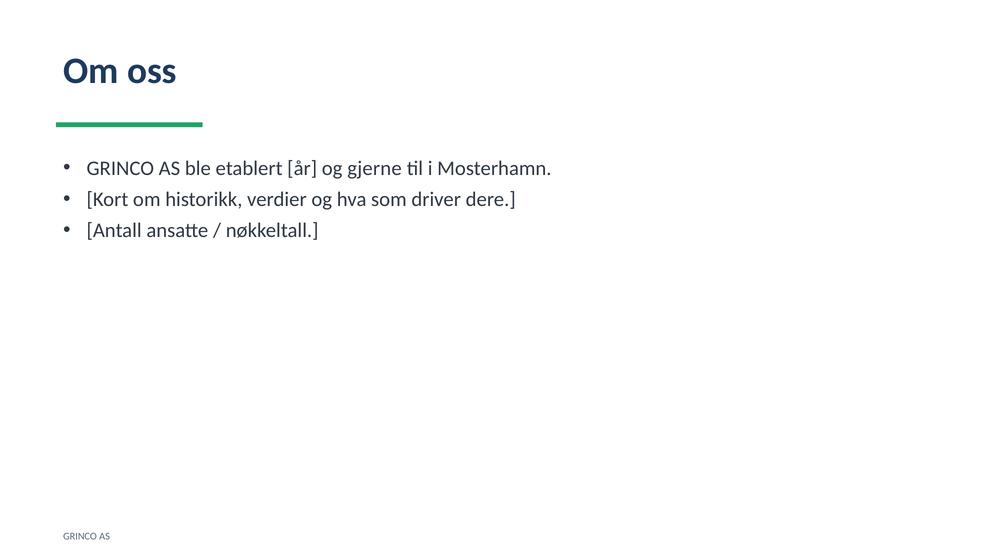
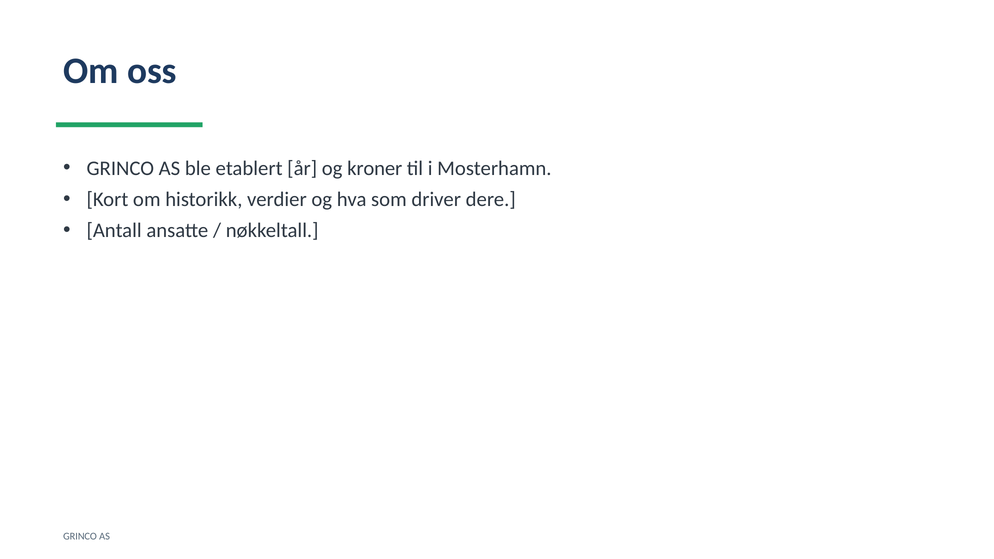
gjerne: gjerne -> kroner (375, 168)
